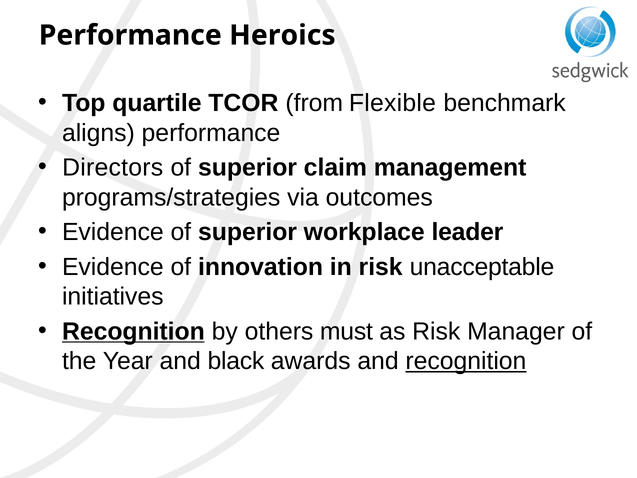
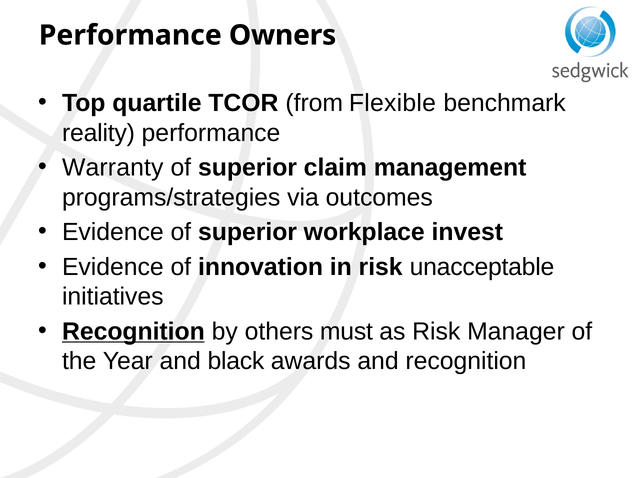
Heroics: Heroics -> Owners (283, 35)
aligns: aligns -> reality (98, 133)
Directors: Directors -> Warranty (113, 168)
leader: leader -> invest (467, 232)
recognition underline: present -> none (466, 361)
